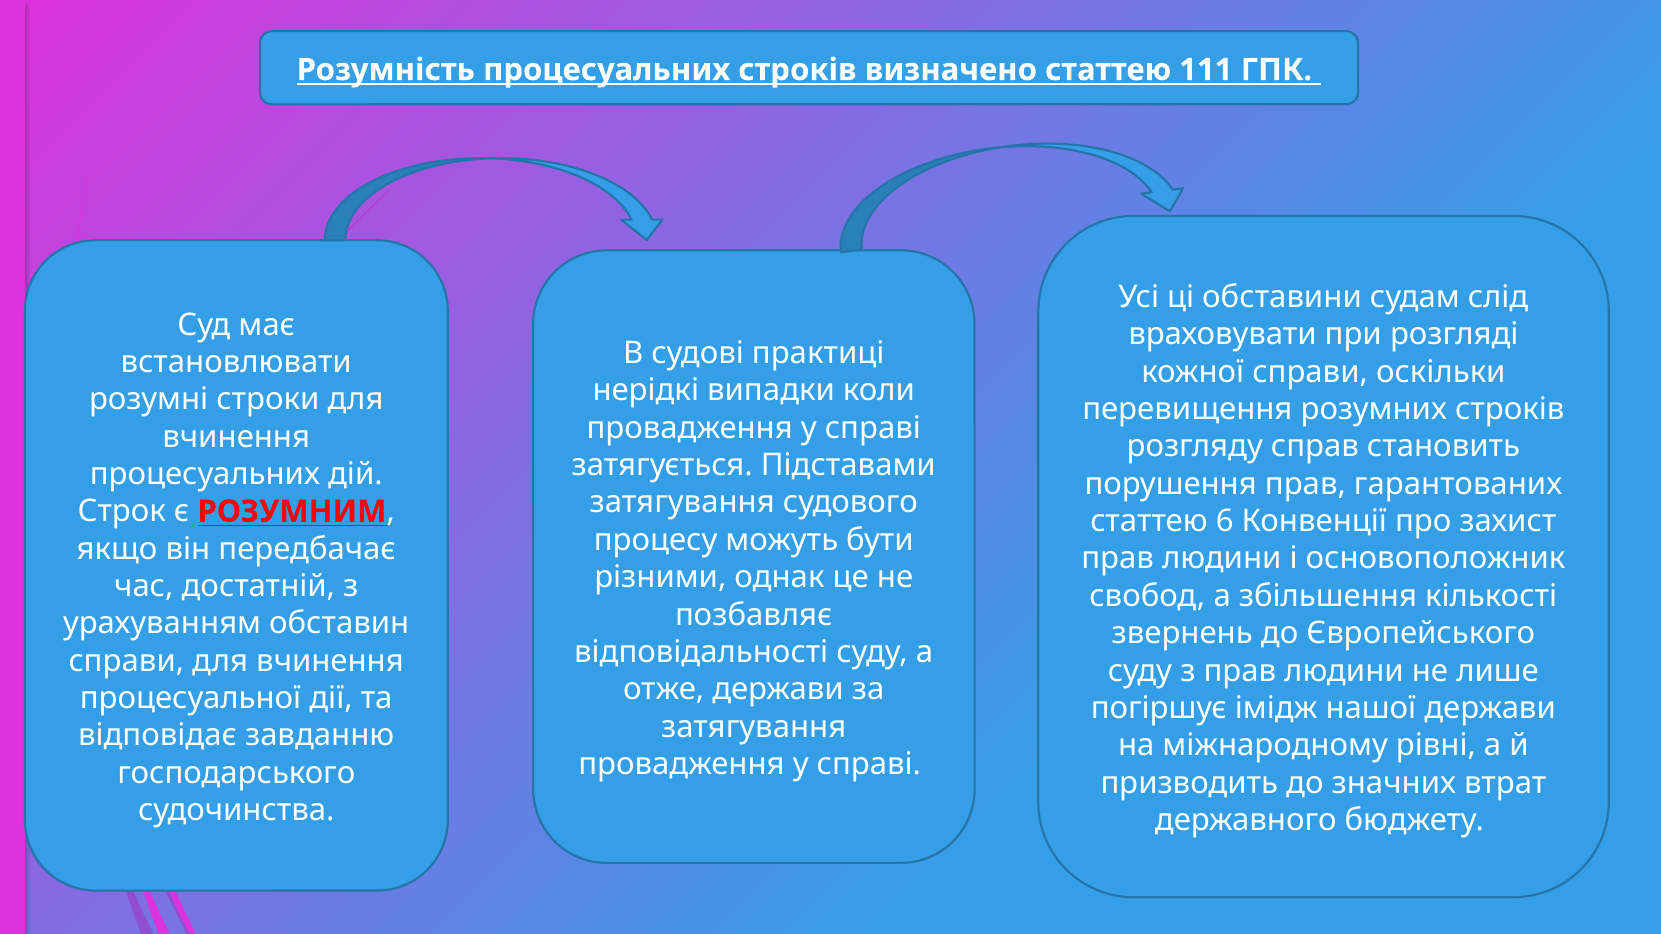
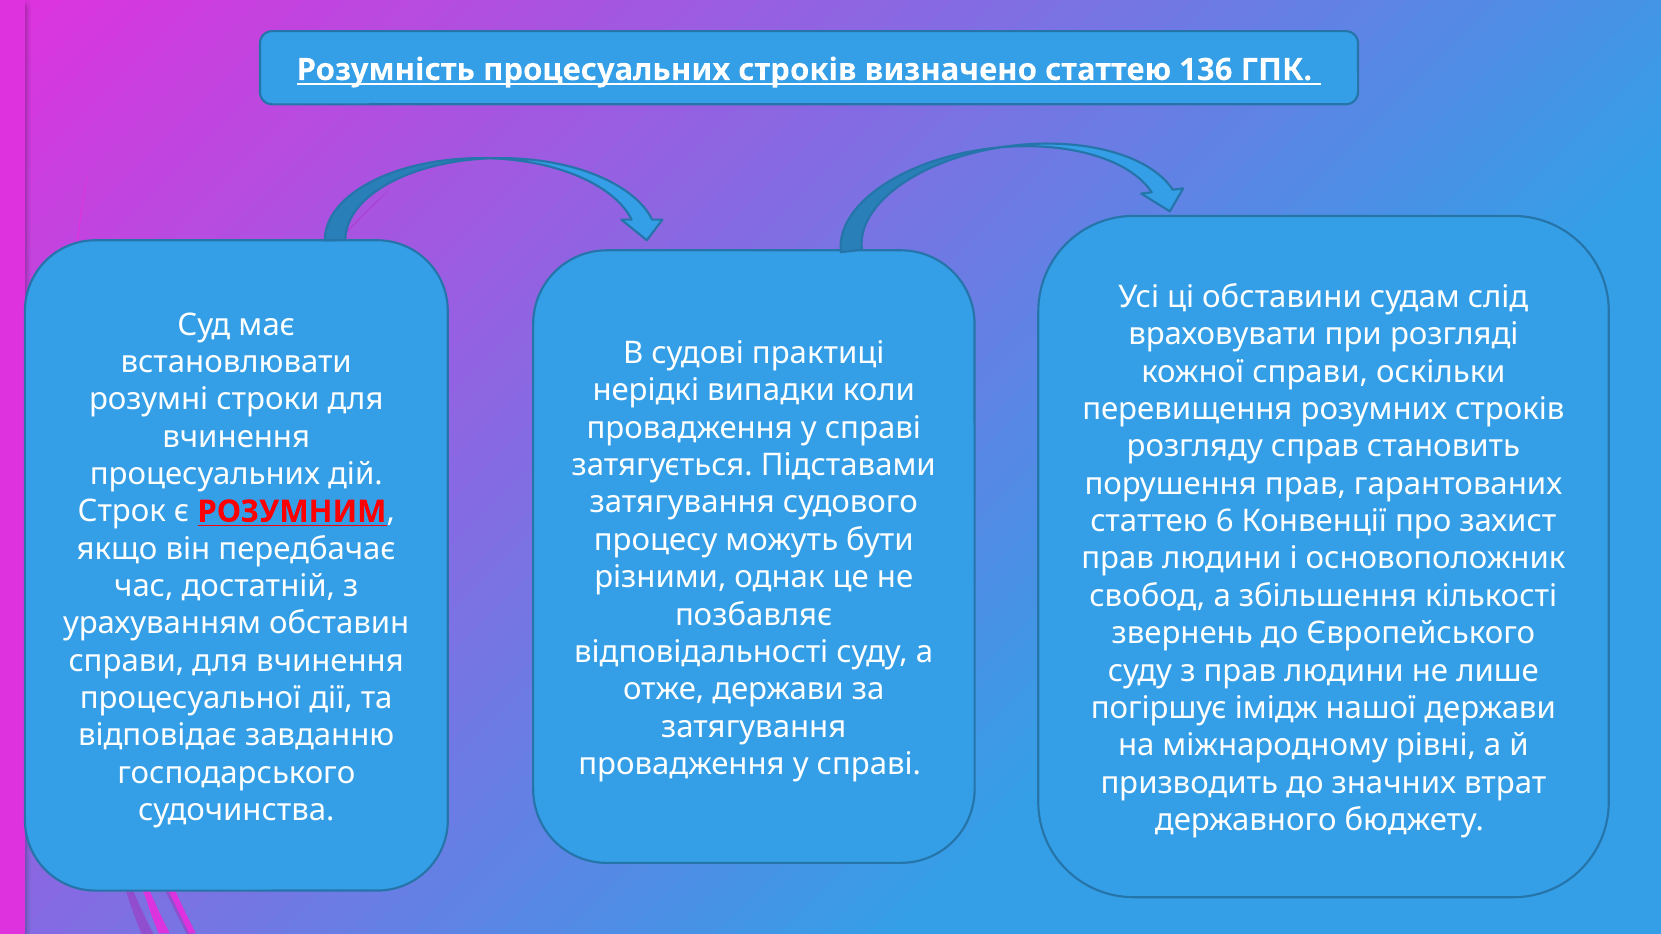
111: 111 -> 136 (1206, 70)
